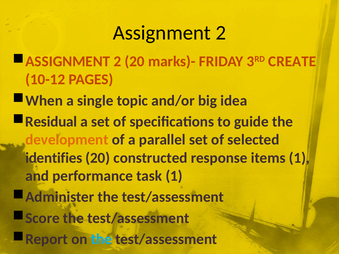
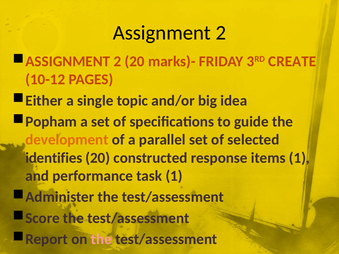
When: When -> Either (44, 101)
Residual: Residual -> Popham (51, 122)
the colour: light blue -> pink (101, 239)
